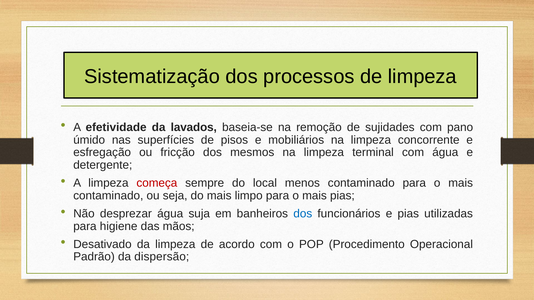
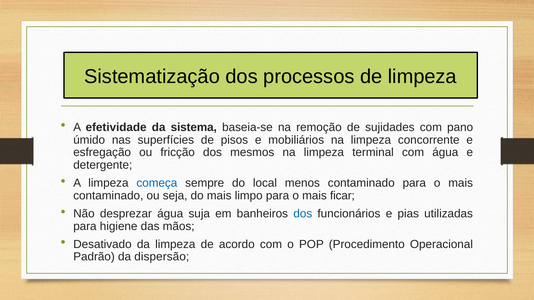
lavados: lavados -> sistema (194, 127)
começa colour: red -> blue (157, 183)
mais pias: pias -> ficar (342, 196)
